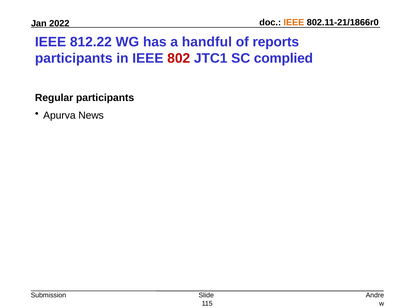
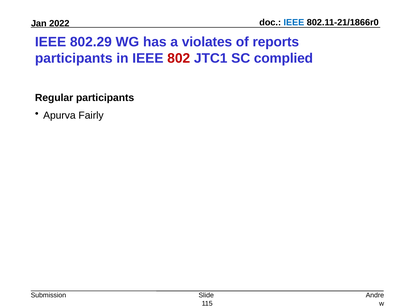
IEEE colour: orange -> blue (294, 23)
812.22: 812.22 -> 802.29 (91, 42)
handful: handful -> violates (207, 42)
News: News -> Fairly (91, 115)
